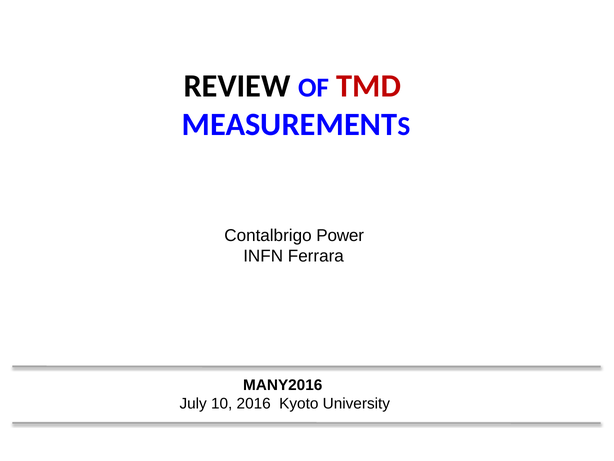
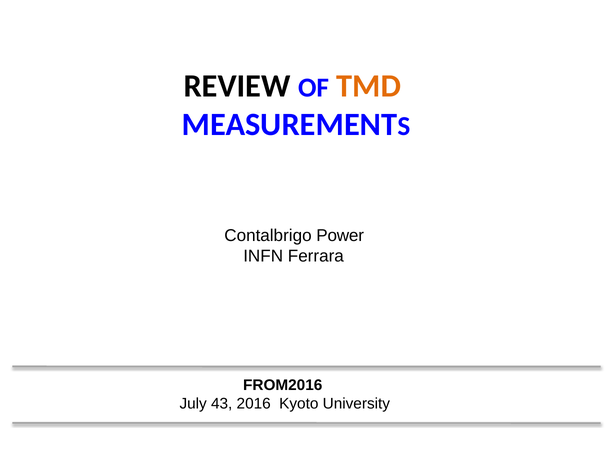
TMD colour: red -> orange (369, 86)
MANY2016: MANY2016 -> FROM2016 (283, 385)
10: 10 -> 43 (222, 403)
